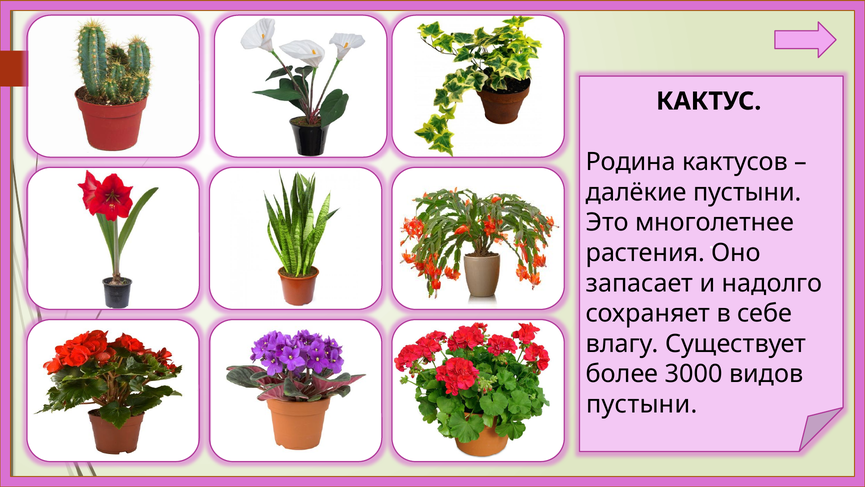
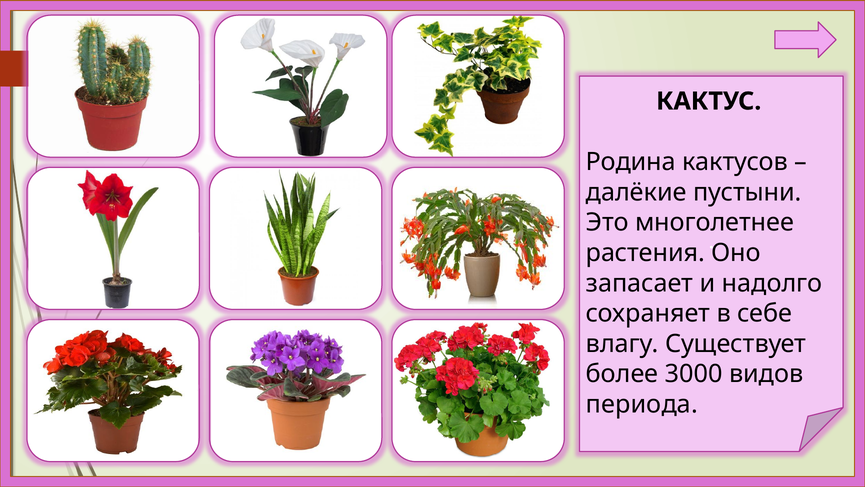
пустыни: пустыни -> периода (642, 404)
